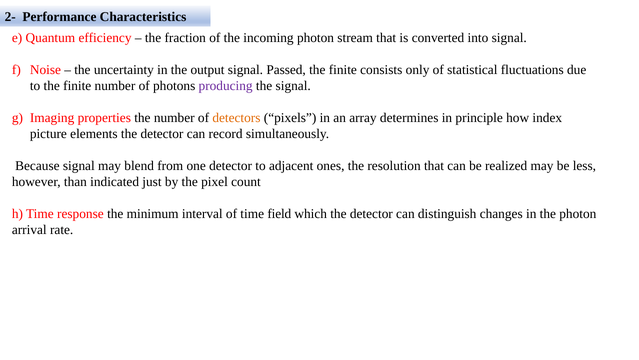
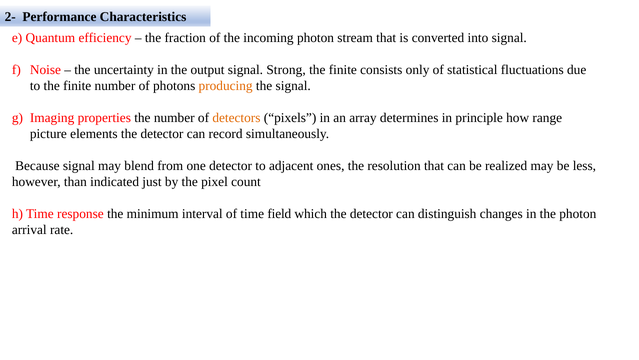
Passed: Passed -> Strong (286, 70)
producing colour: purple -> orange (226, 86)
index: index -> range (547, 118)
